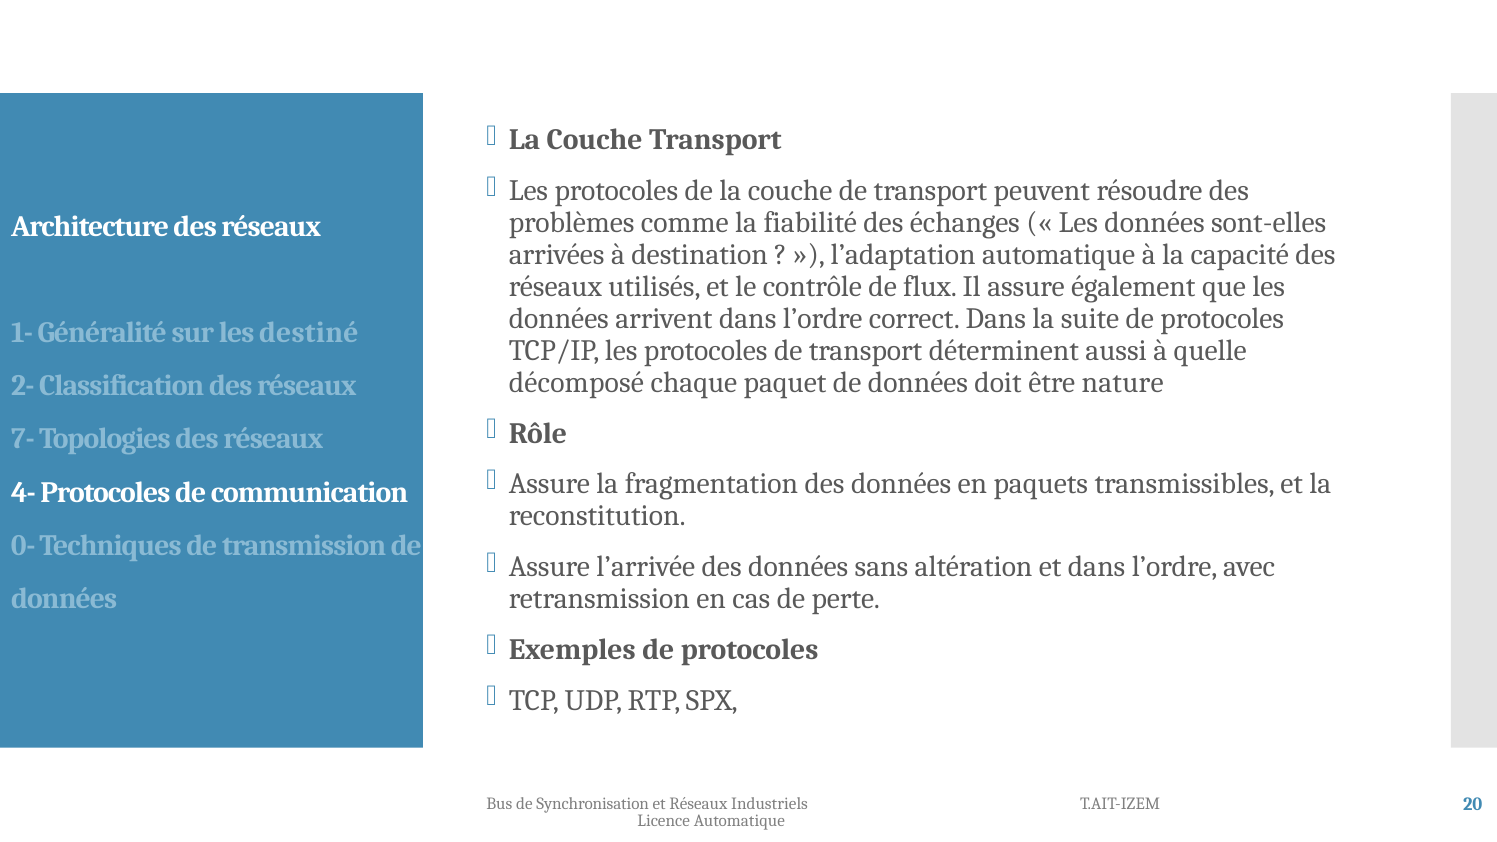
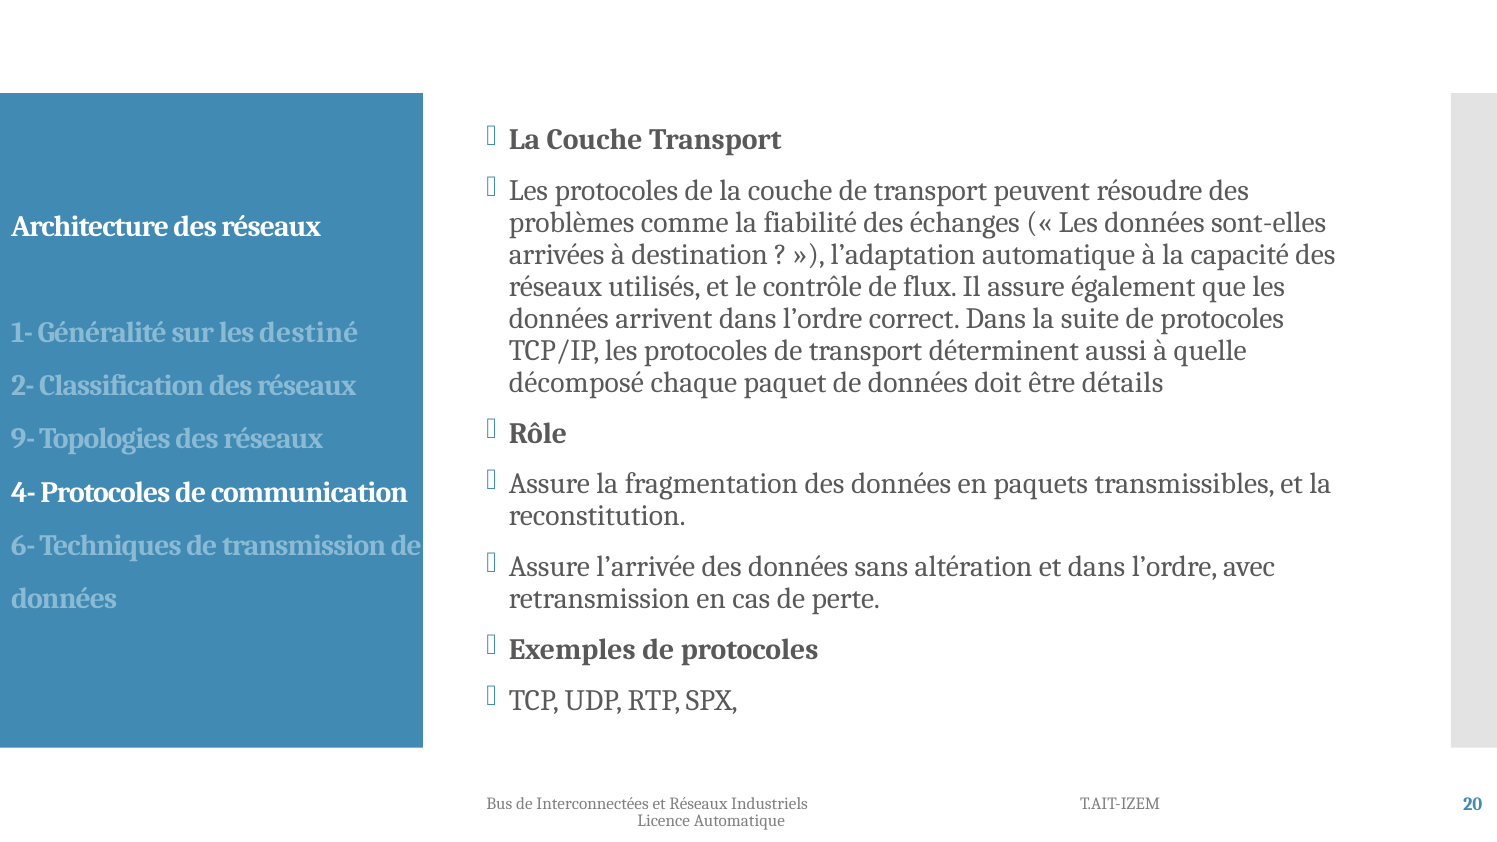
nature: nature -> détails (1123, 383)
7-: 7- -> 9- (23, 439)
0-: 0- -> 6- (23, 546)
Synchronisation: Synchronisation -> Interconnectées (593, 804)
